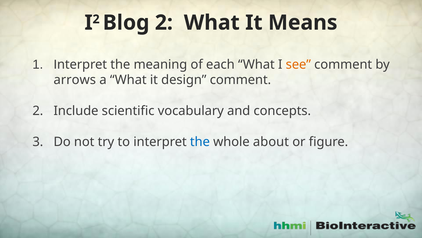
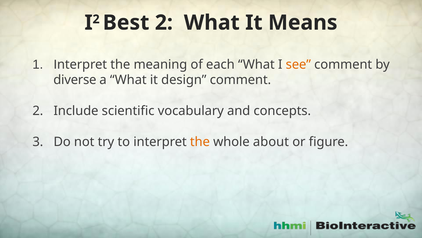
Blog: Blog -> Best (126, 23)
arrows: arrows -> diverse (75, 80)
the colour: blue -> orange (200, 142)
